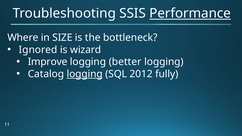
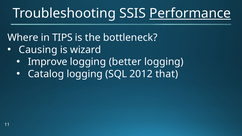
SIZE: SIZE -> TIPS (62, 38)
Ignored: Ignored -> Causing (38, 50)
logging underline: present -> none (85, 74)
fully: fully -> that (167, 74)
